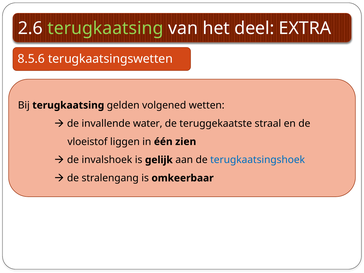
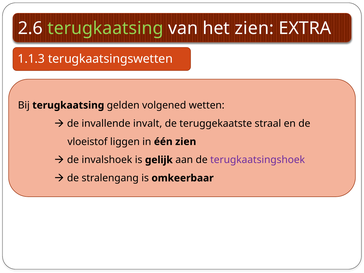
het deel: deel -> zien (254, 28)
8.5.6: 8.5.6 -> 1.1.3 (31, 59)
water: water -> invalt (148, 123)
terugkaatsingshoek colour: blue -> purple (258, 160)
